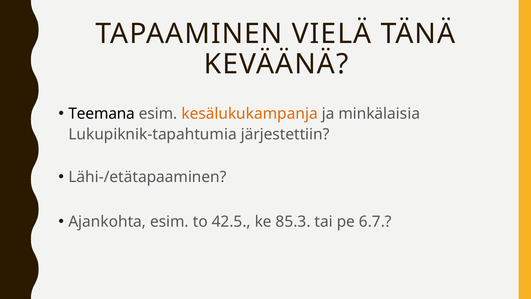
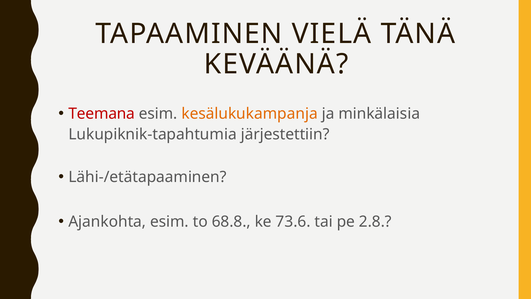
Teemana colour: black -> red (102, 114)
42.5: 42.5 -> 68.8 (231, 222)
85.3: 85.3 -> 73.6 (293, 222)
6.7: 6.7 -> 2.8 (375, 222)
